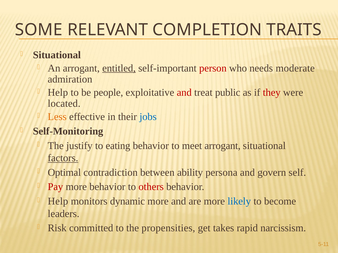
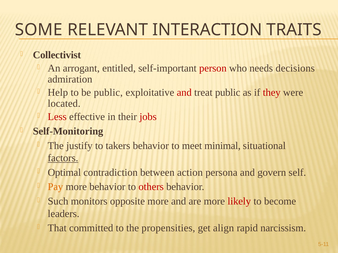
COMPLETION: COMPLETION -> INTERACTION (207, 30)
Situational: Situational -> Collectivist (57, 55)
entitled underline: present -> none (119, 68)
moderate: moderate -> decisions (295, 68)
be people: people -> public (108, 93)
Less colour: orange -> red (57, 117)
jobs colour: blue -> red (148, 117)
eating: eating -> takers (118, 146)
meet arrogant: arrogant -> minimal (223, 146)
ability: ability -> action (190, 173)
Pay colour: red -> orange (55, 187)
Help: Help -> Such (58, 202)
dynamic: dynamic -> opposite (127, 202)
likely colour: blue -> red (239, 202)
Risk: Risk -> That (57, 228)
takes: takes -> align (224, 228)
